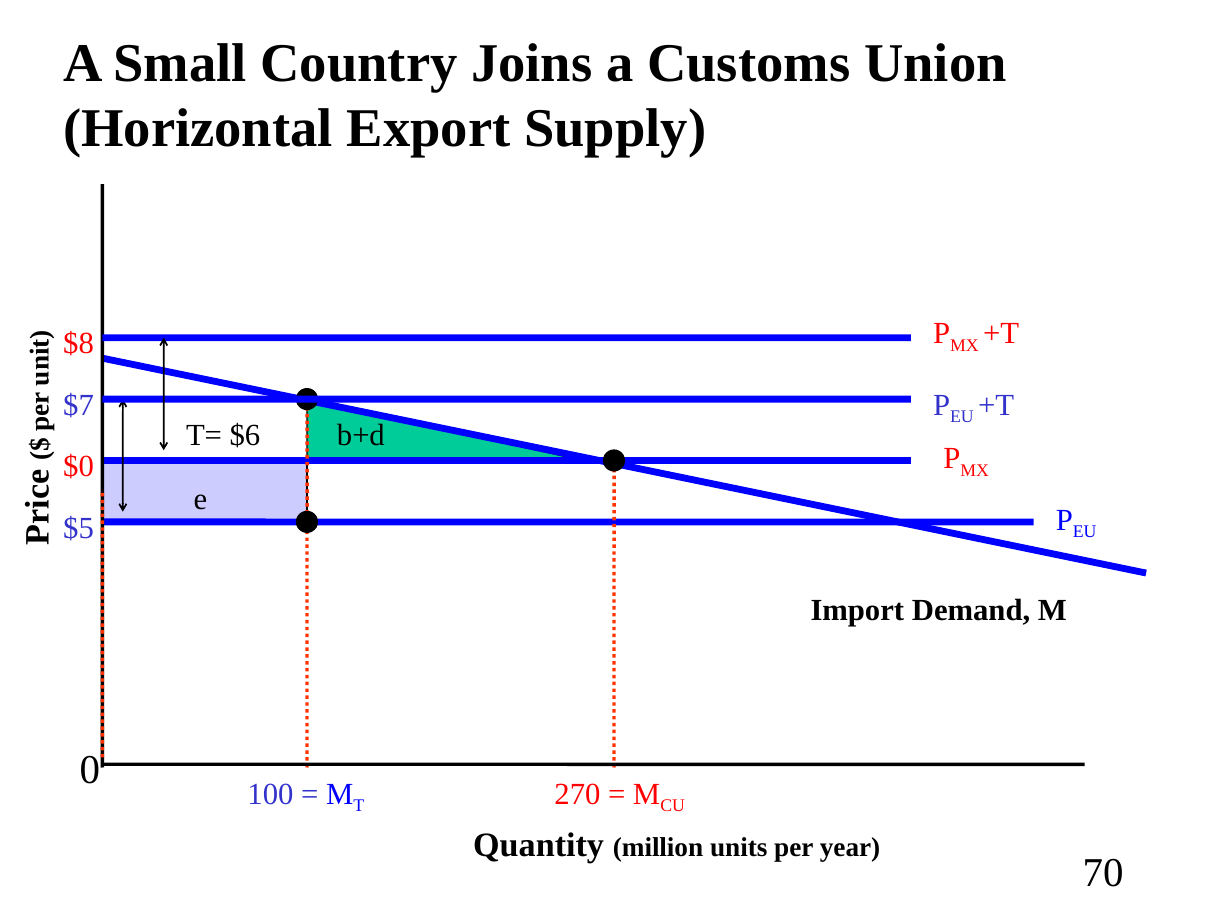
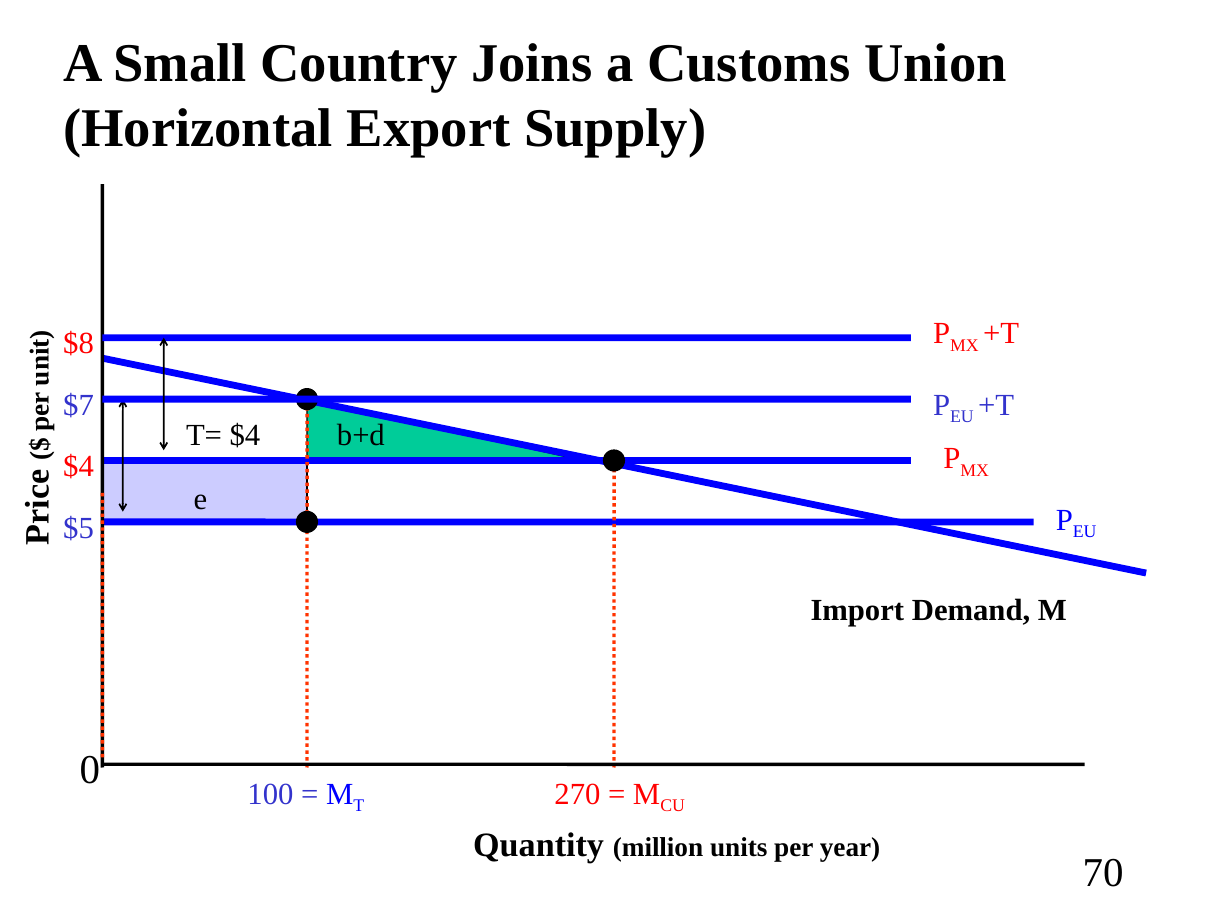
T= $6: $6 -> $4 (245, 436)
$0: $0 -> $4 (79, 467)
